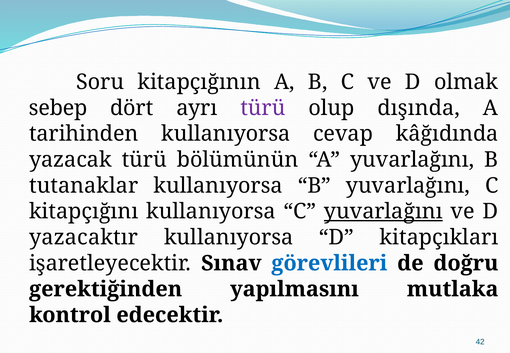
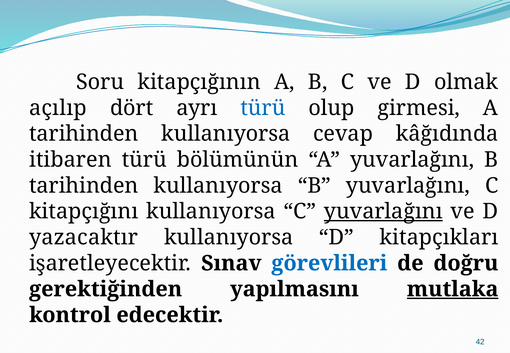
sebep: sebep -> açılıp (58, 108)
türü colour: purple -> blue (263, 108)
dışında: dışında -> girmesi (419, 108)
yazacak: yazacak -> itibaren (70, 160)
tutanaklar: tutanaklar -> tarihinden (84, 186)
mutlaka underline: none -> present (453, 289)
